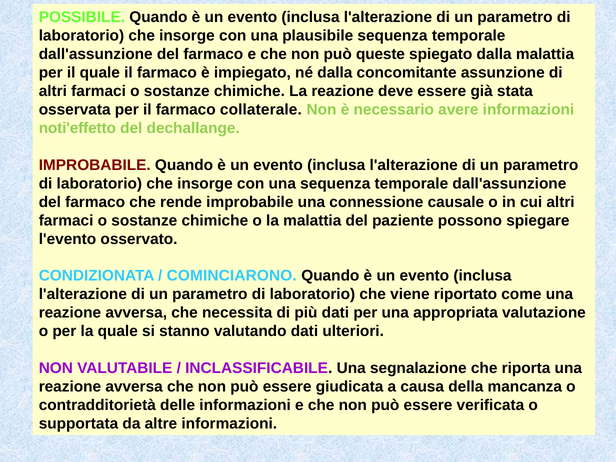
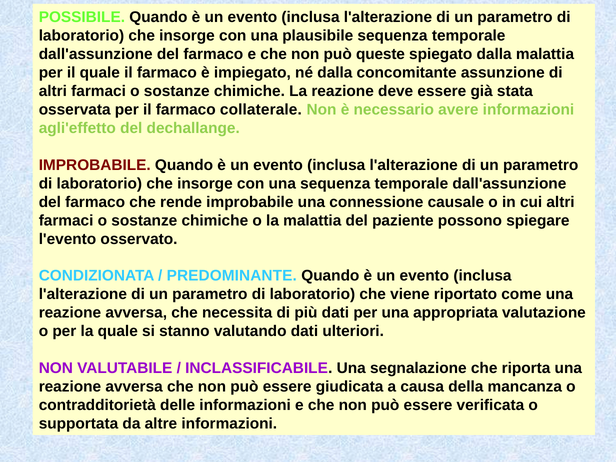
noti'effetto: noti'effetto -> agli'effetto (77, 128)
COMINCIARONO: COMINCIARONO -> PREDOMINANTE (232, 276)
